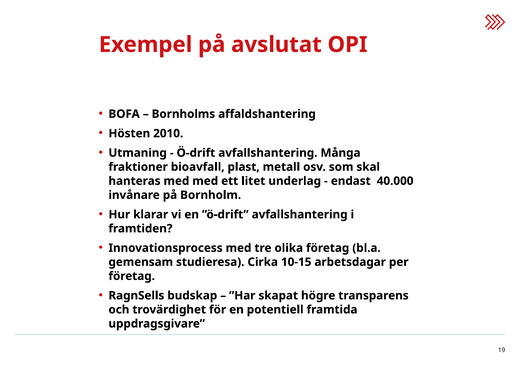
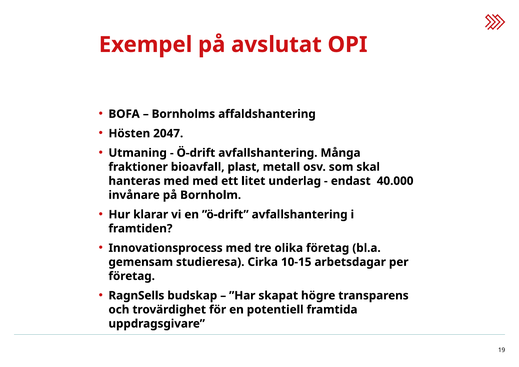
2010: 2010 -> 2047 (168, 133)
